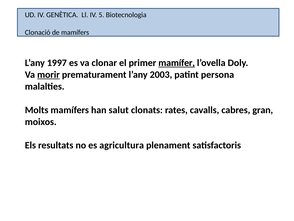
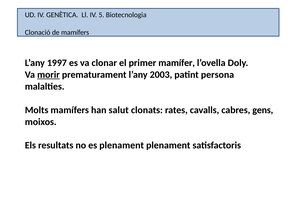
mamífer underline: present -> none (177, 63)
gran: gran -> gens (263, 110)
es agricultura: agricultura -> plenament (122, 145)
